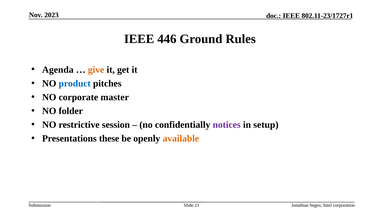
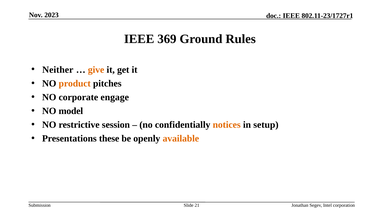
446: 446 -> 369 (167, 39)
Agenda: Agenda -> Neither (58, 70)
product colour: blue -> orange (75, 83)
master: master -> engage (115, 97)
folder: folder -> model (71, 111)
notices colour: purple -> orange (227, 125)
